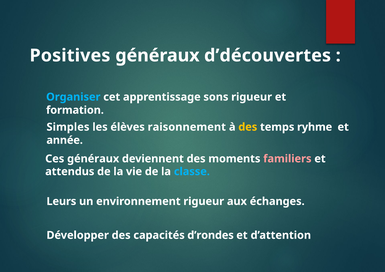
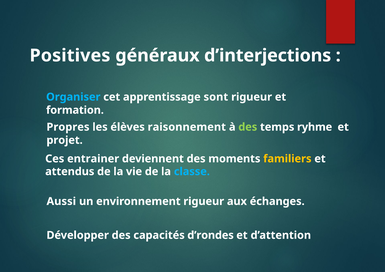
d’découvertes: d’découvertes -> d’interjections (268, 56)
sons: sons -> sont (216, 97)
Simples: Simples -> Propres (68, 127)
des colour: yellow -> light green (248, 127)
année: année -> projet (65, 140)
Ces généraux: généraux -> entrainer (93, 159)
familiers colour: pink -> yellow (287, 159)
Leurs: Leurs -> Aussi (61, 201)
